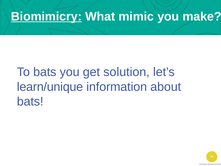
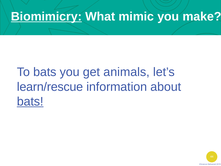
solution: solution -> animals (127, 72)
learn/unique: learn/unique -> learn/rescue (50, 87)
bats underline: none -> present (30, 101)
